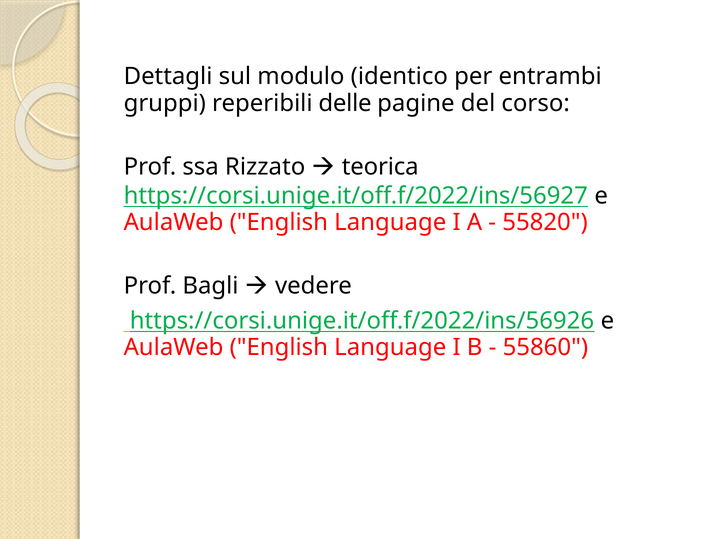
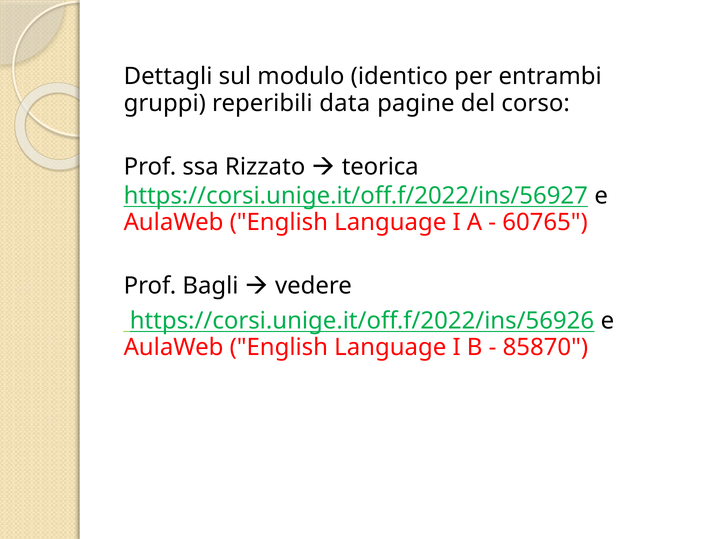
delle: delle -> data (345, 103)
55820: 55820 -> 60765 (545, 222)
55860: 55860 -> 85870 (545, 347)
